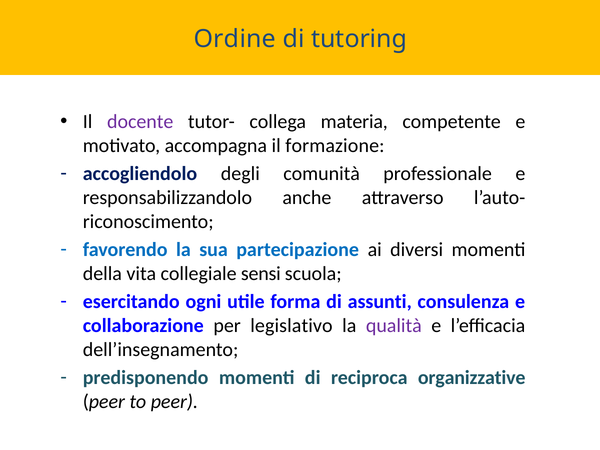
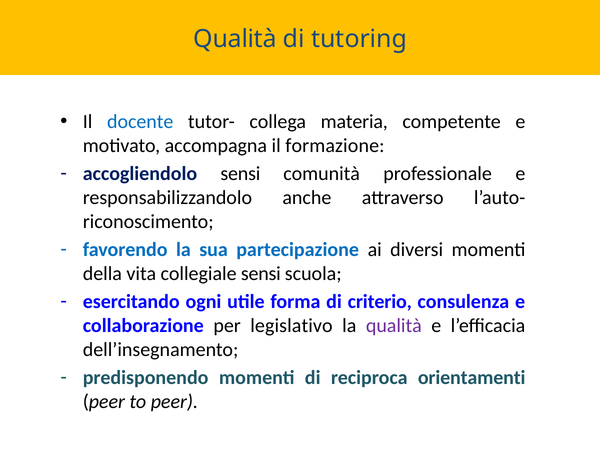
Ordine: Ordine -> Qualità (235, 39)
docente colour: purple -> blue (140, 122)
accogliendolo degli: degli -> sensi (240, 174)
assunti: assunti -> criterio (380, 302)
organizzative: organizzative -> orientamenti (472, 378)
